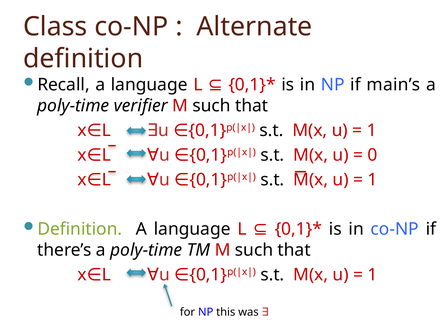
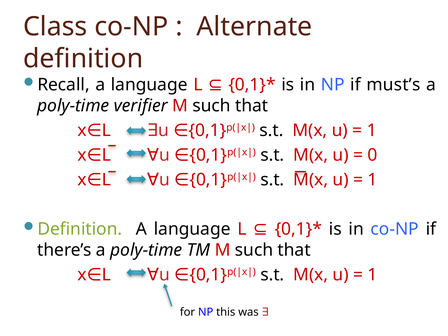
main’s: main’s -> must’s (393, 85)
